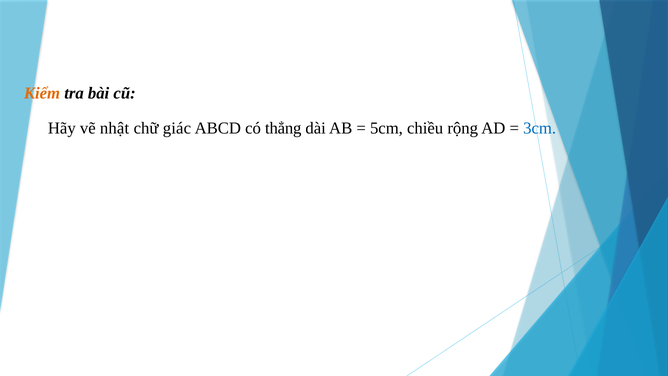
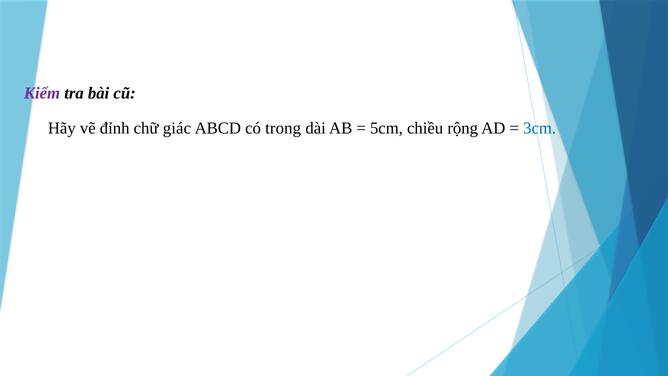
Kiểm colour: orange -> purple (42, 93)
nhật: nhật -> đỉnh (115, 128)
thẳng: thẳng -> trong (283, 128)
